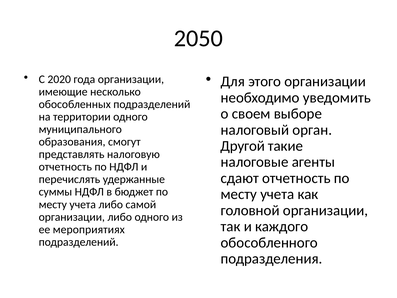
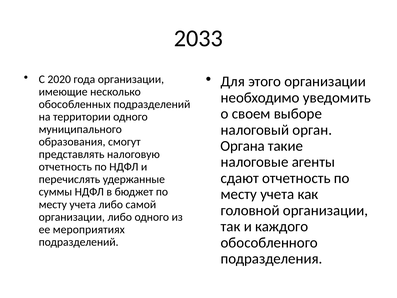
2050: 2050 -> 2033 (198, 38)
Другой: Другой -> Органа (243, 146)
